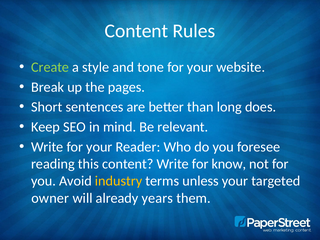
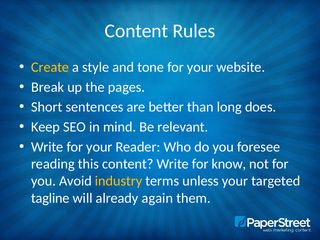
Create colour: light green -> yellow (50, 67)
owner: owner -> tagline (50, 198)
years: years -> again (157, 198)
